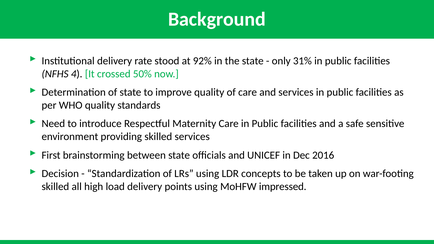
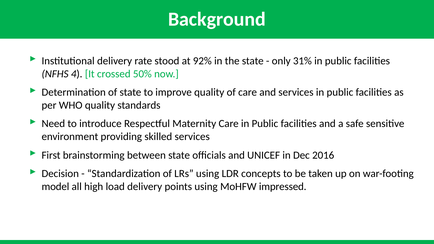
skilled: skilled -> model (55, 187)
